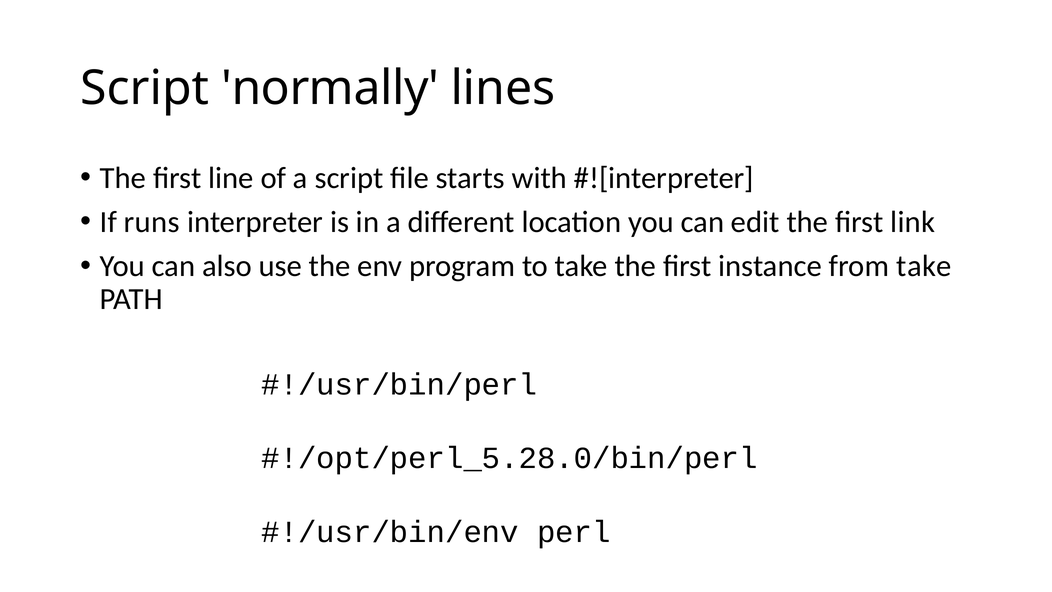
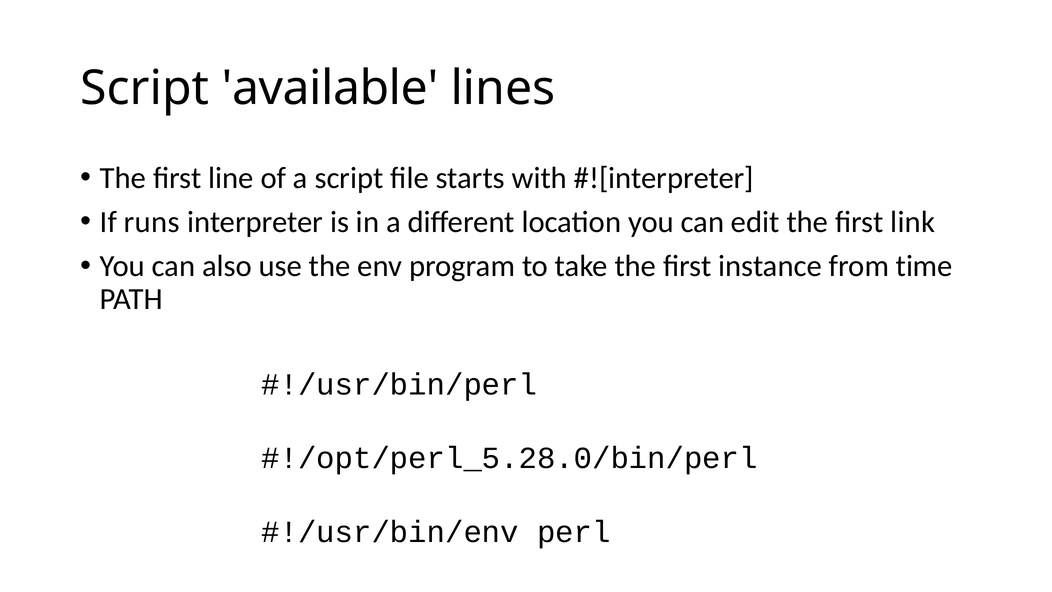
normally: normally -> available (330, 88)
from take: take -> time (924, 266)
